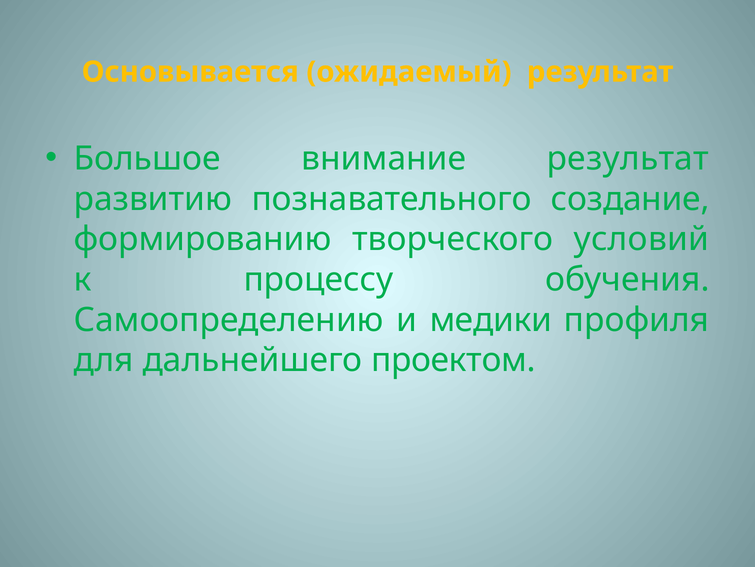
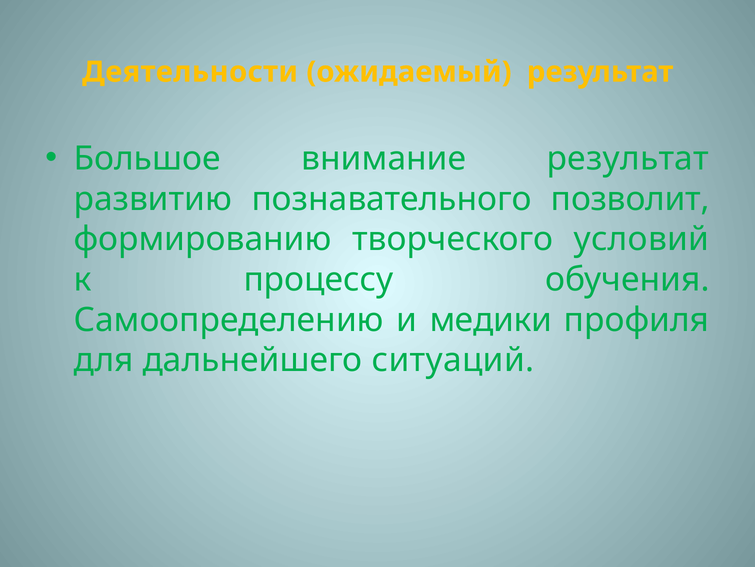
Основывается: Основывается -> Деятельности (190, 72)
создание: создание -> позволит (630, 199)
проектом: проектом -> ситуаций (453, 360)
